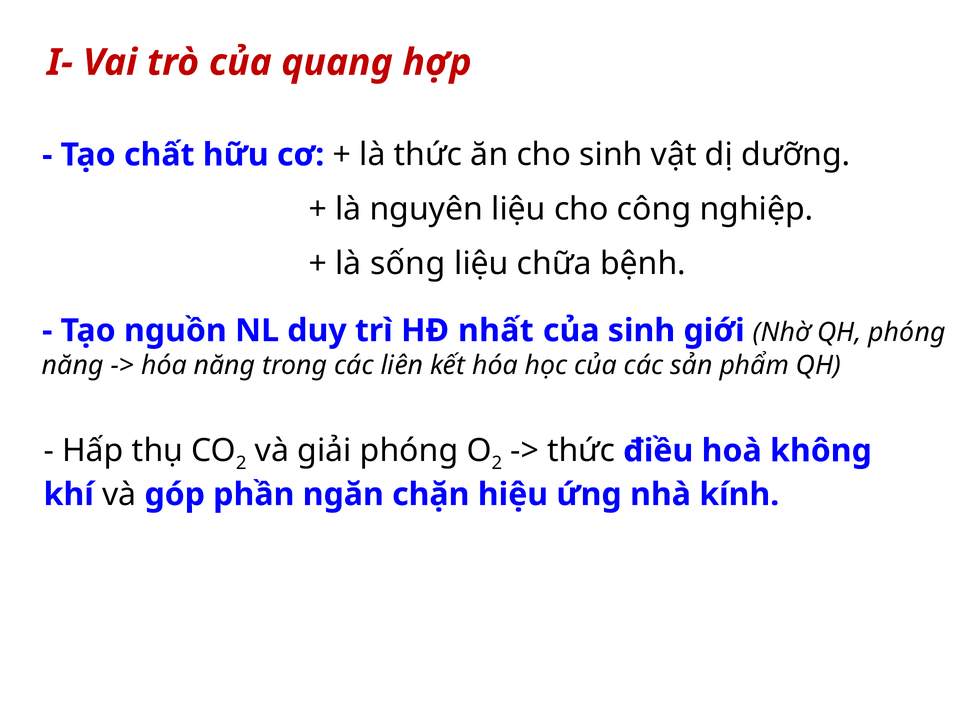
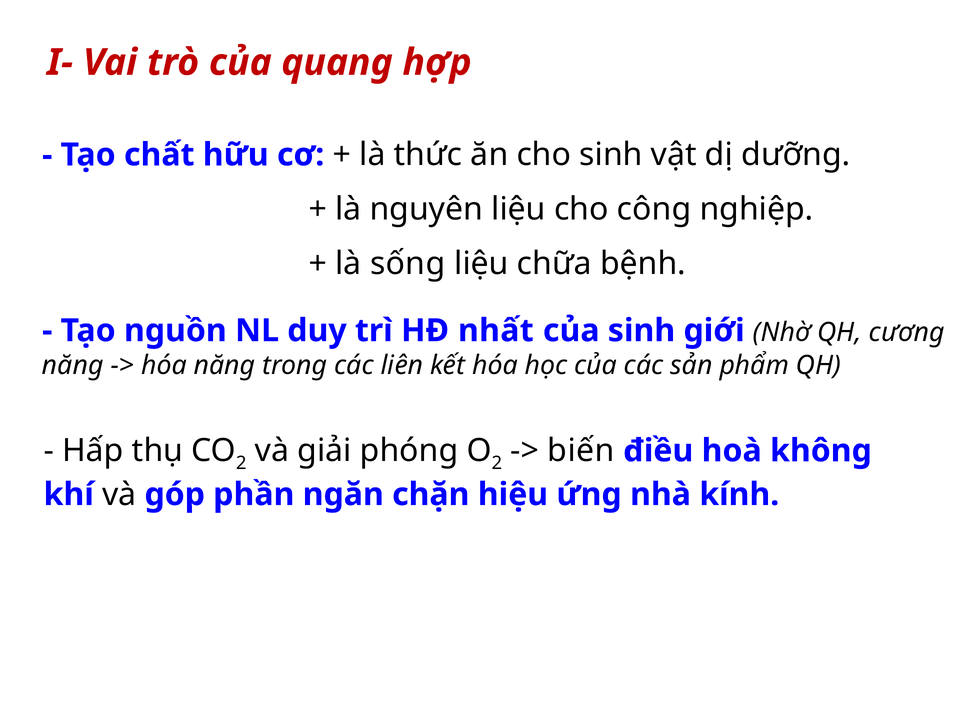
QH phóng: phóng -> cương (907, 332)
thức: thức -> biến (581, 451)
